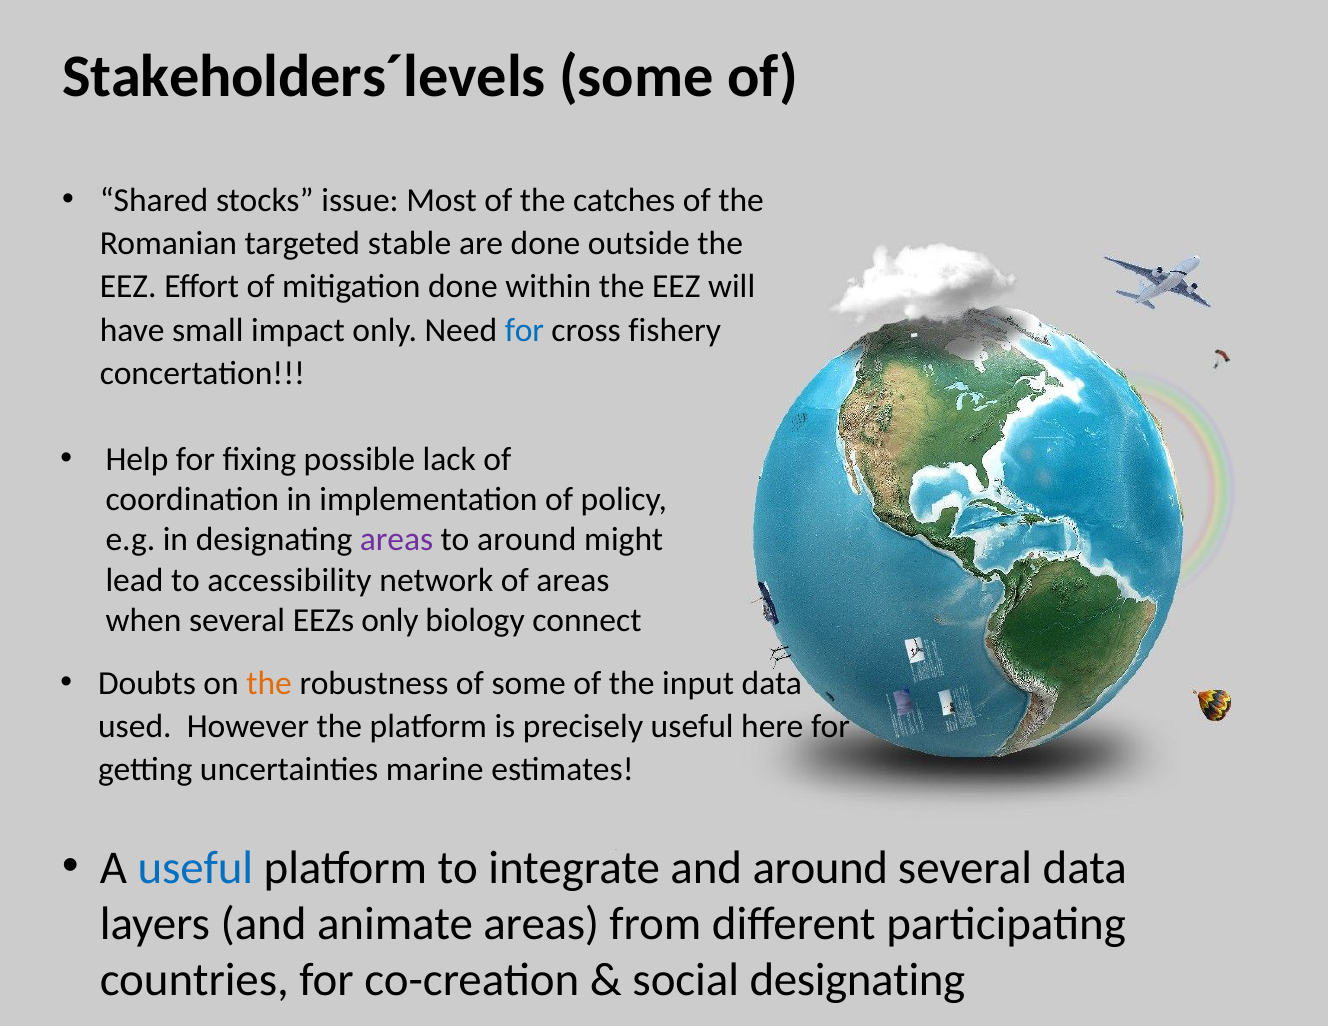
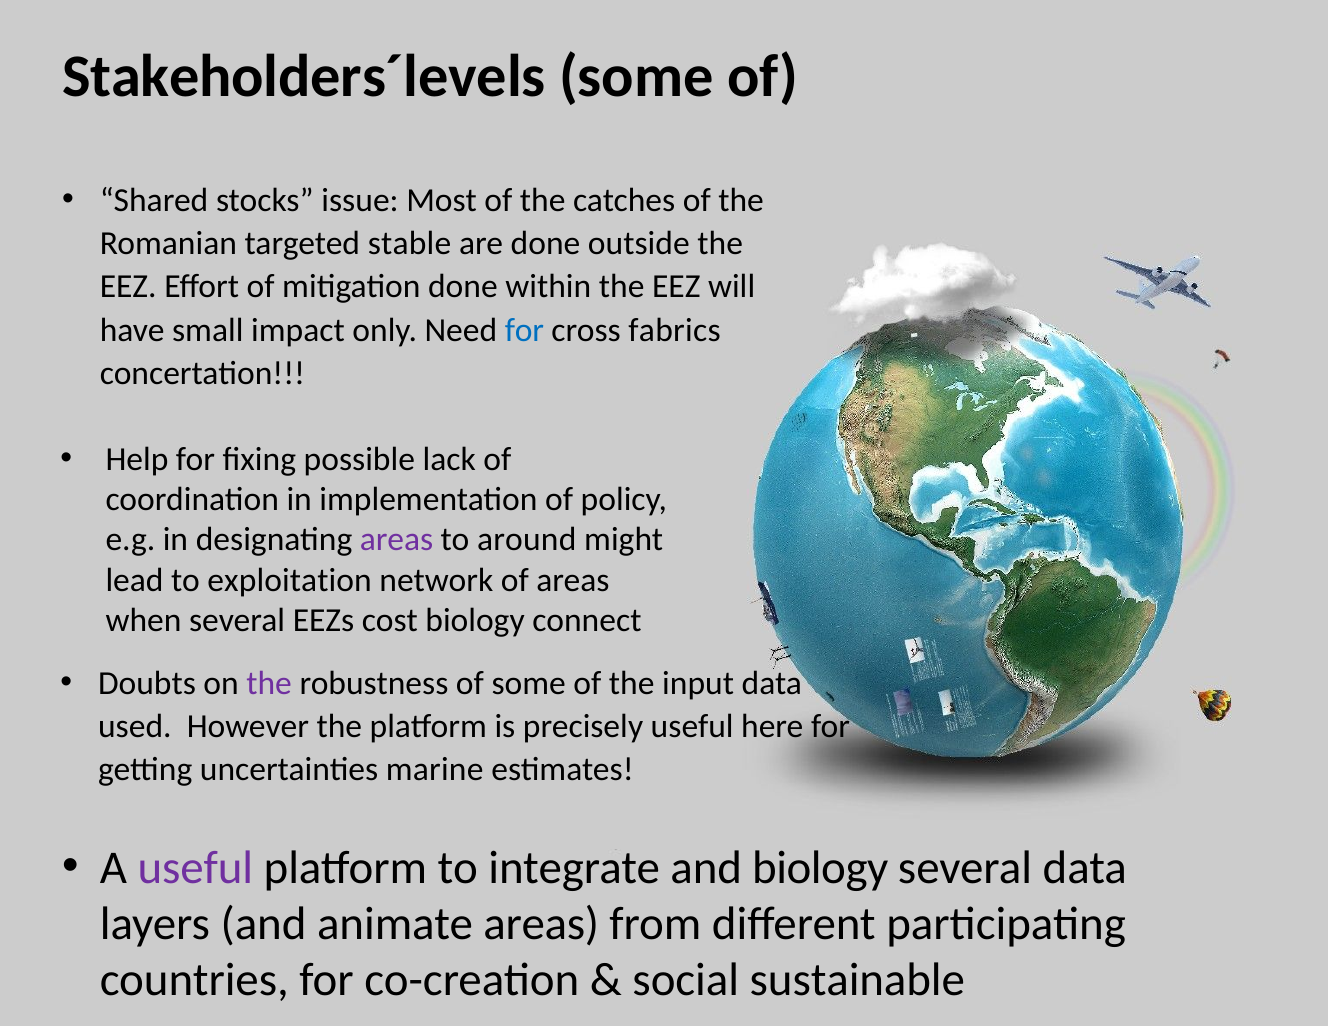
fishery: fishery -> fabrics (675, 330)
accessibility: accessibility -> exploitation (290, 580)
EEZs only: only -> cost (390, 621)
the colour: orange -> purple (269, 684)
useful colour: blue -> purple (195, 868)
and around: around -> biology (820, 868)
social designating: designating -> sustainable (857, 980)
